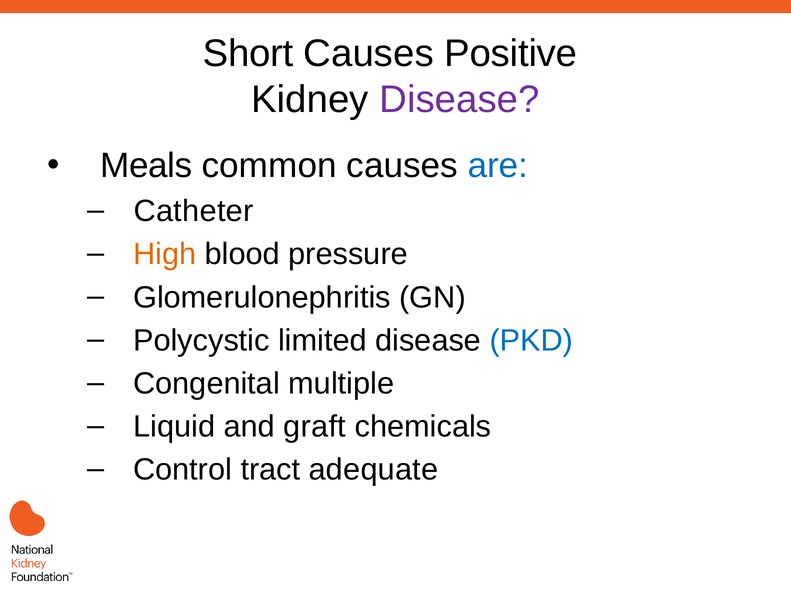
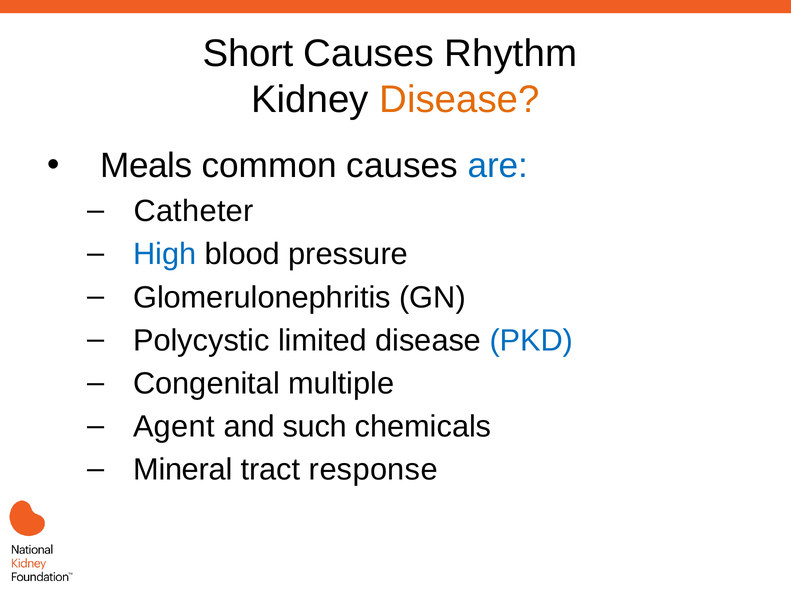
Positive: Positive -> Rhythm (511, 53)
Disease colour: purple -> orange (459, 100)
High colour: orange -> blue (165, 254)
Liquid: Liquid -> Agent (174, 427)
graft: graft -> such (315, 427)
Control: Control -> Mineral (183, 470)
adequate: adequate -> response (373, 470)
